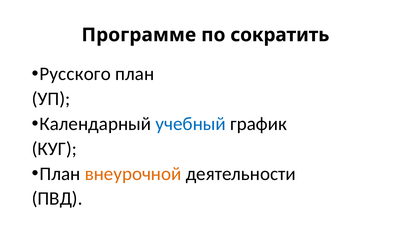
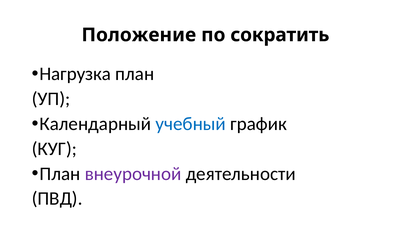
Программе: Программе -> Положение (139, 35)
Русского: Русского -> Нагрузка (75, 74)
внеурочной colour: orange -> purple (133, 174)
